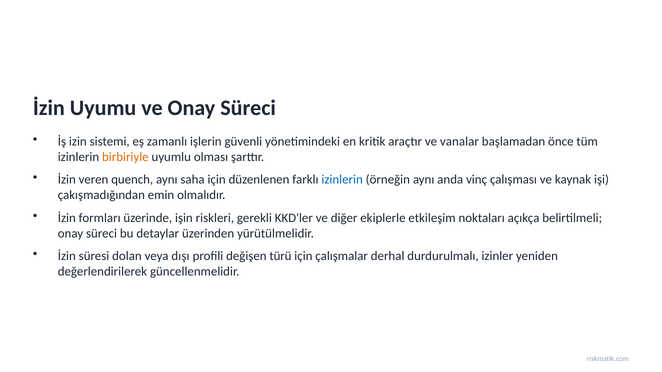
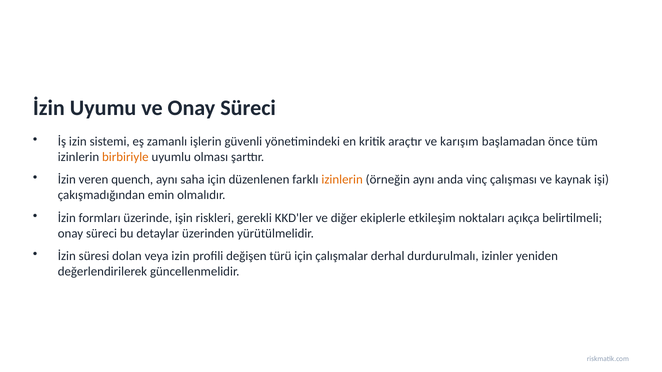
vanalar: vanalar -> karışım (459, 142)
izinlerin colour: blue -> orange (342, 180)
veya dışı: dışı -> izin (181, 256)
